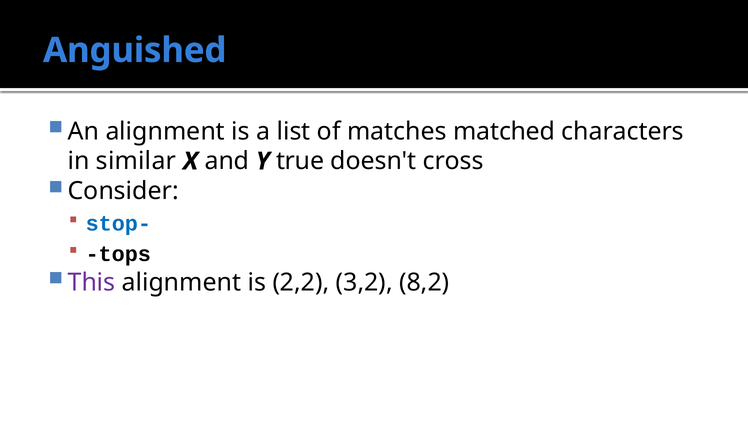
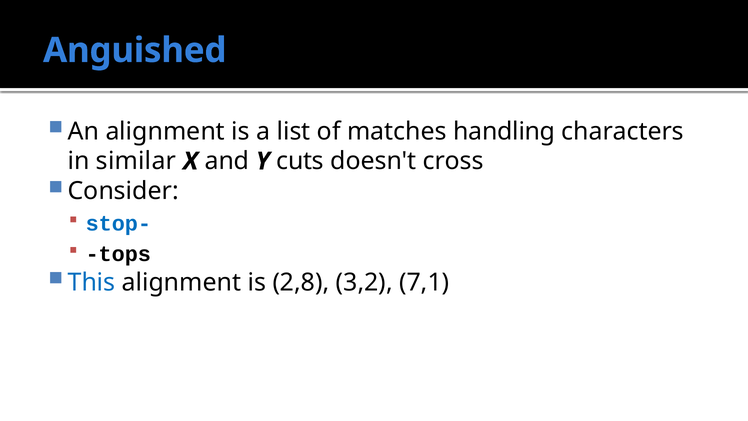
matched: matched -> handling (504, 131)
true: true -> cuts (300, 161)
This colour: purple -> blue (91, 282)
2,2: 2,2 -> 2,8 (301, 282)
8,2: 8,2 -> 7,1 (424, 282)
